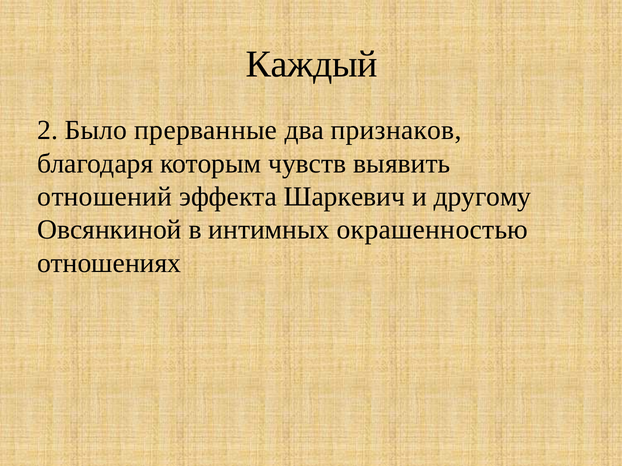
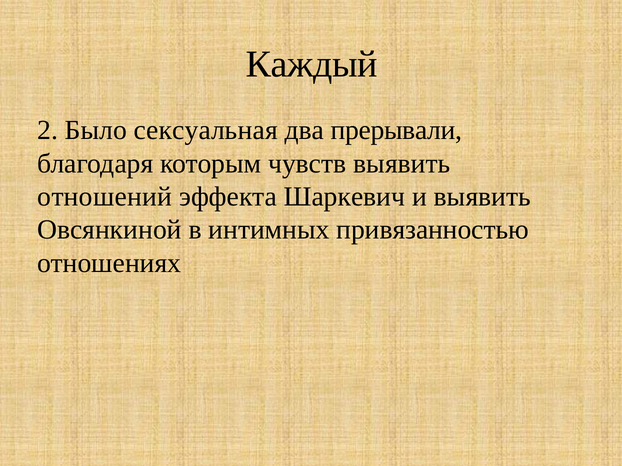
прерванные: прерванные -> сексуальная (206, 130)
признаков: признаков -> прерывали (396, 130)
и другому: другому -> выявить (482, 197)
окрашенностью: окрашенностью -> привязанностью (433, 230)
